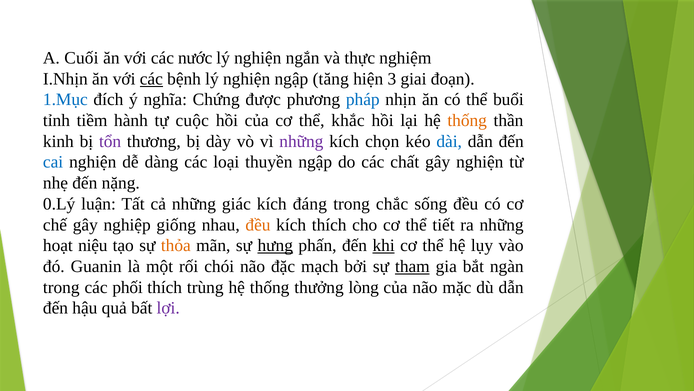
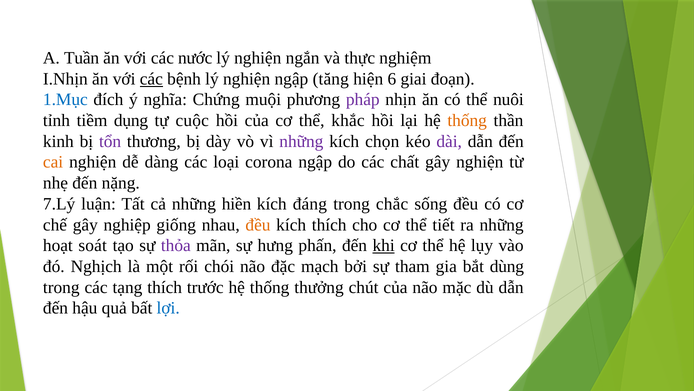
Cuối: Cuối -> Tuần (82, 58)
3: 3 -> 6 (392, 79)
được: được -> muội (263, 100)
pháp colour: blue -> purple (363, 100)
buổi: buổi -> nuôi (508, 100)
hành: hành -> dụng (131, 120)
dài colour: blue -> purple (449, 141)
cai colour: blue -> orange (53, 162)
thuyền: thuyền -> corona (269, 162)
0.Lý: 0.Lý -> 7.Lý (59, 204)
giác: giác -> hiền (237, 204)
niệu: niệu -> soát (93, 245)
thỏa colour: orange -> purple (176, 245)
hưng underline: present -> none (275, 245)
Guanin: Guanin -> Nghịch (96, 266)
tham underline: present -> none (412, 266)
ngàn: ngàn -> dùng (507, 266)
phối: phối -> tạng (127, 287)
trùng: trùng -> trước (205, 287)
lòng: lòng -> chút (364, 287)
lợi colour: purple -> blue (168, 308)
